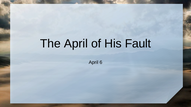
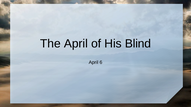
Fault: Fault -> Blind (138, 44)
